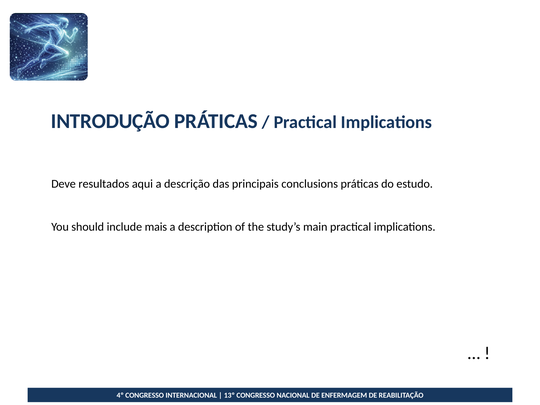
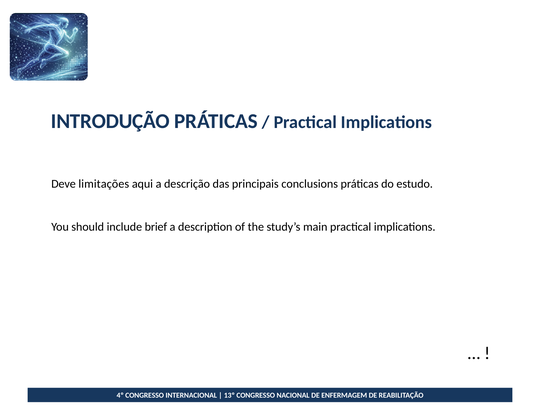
resultados: resultados -> limitações (104, 184)
mais: mais -> brief (156, 227)
